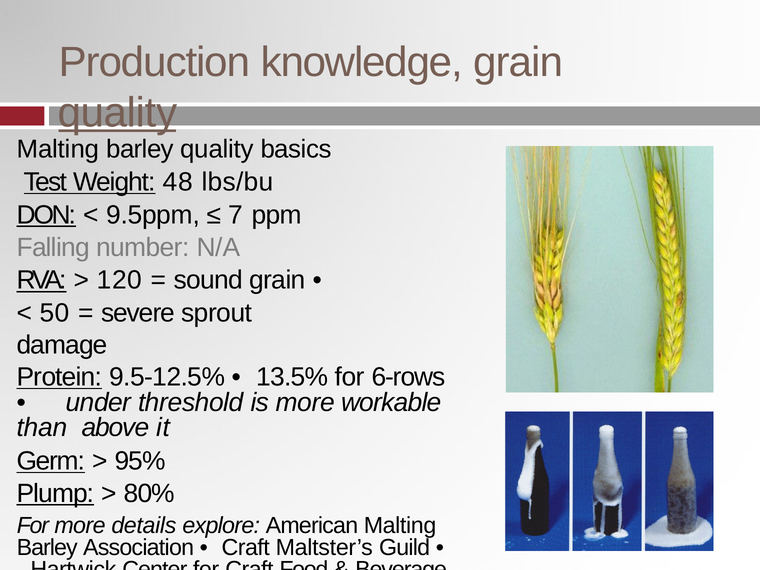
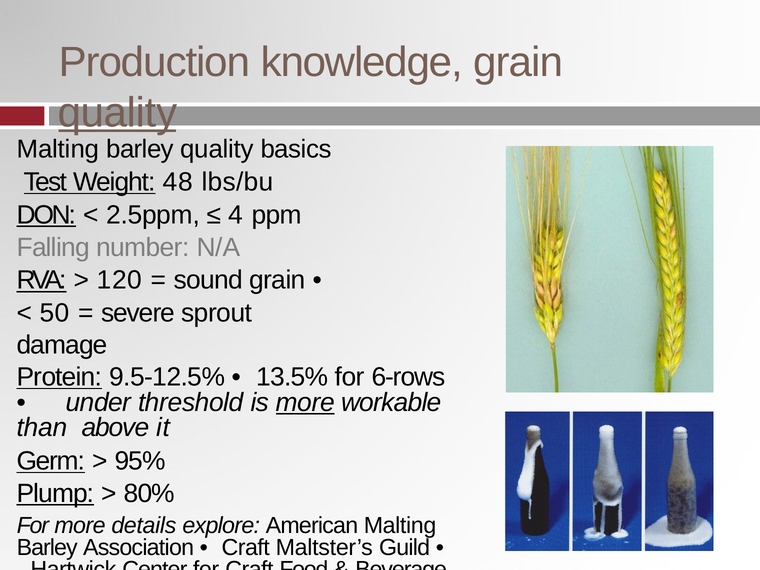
9.5ppm: 9.5ppm -> 2.5ppm (153, 215)
7: 7 -> 4 (236, 215)
more underline: none -> present (305, 402)
